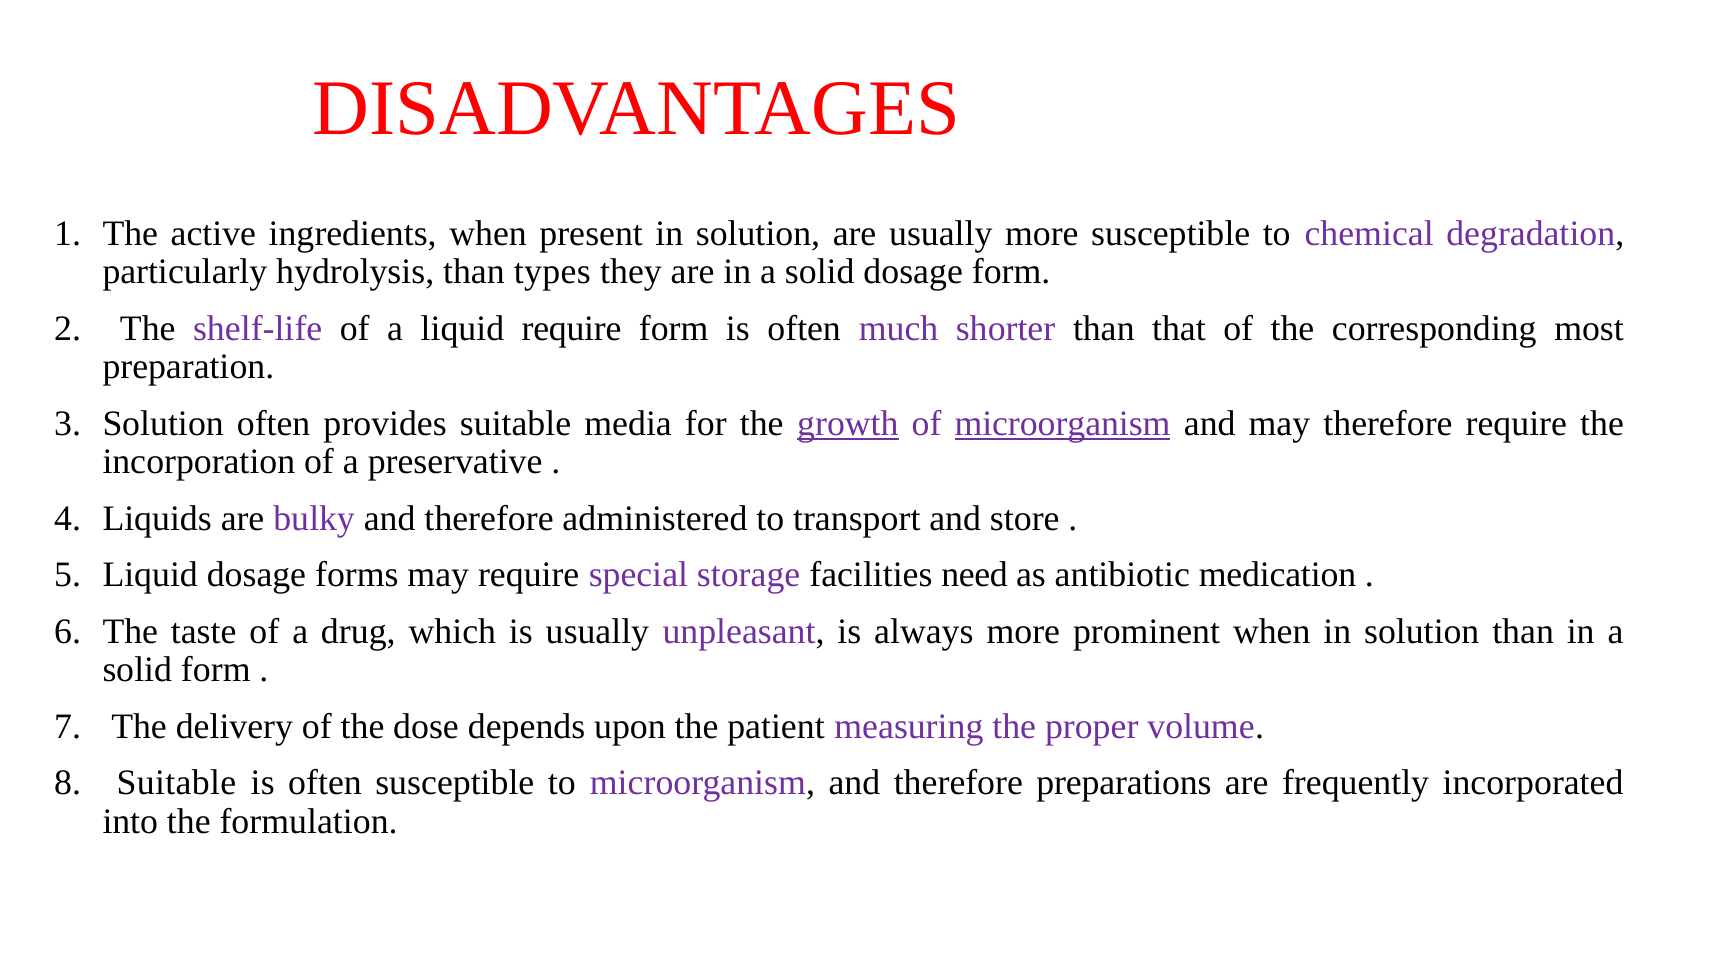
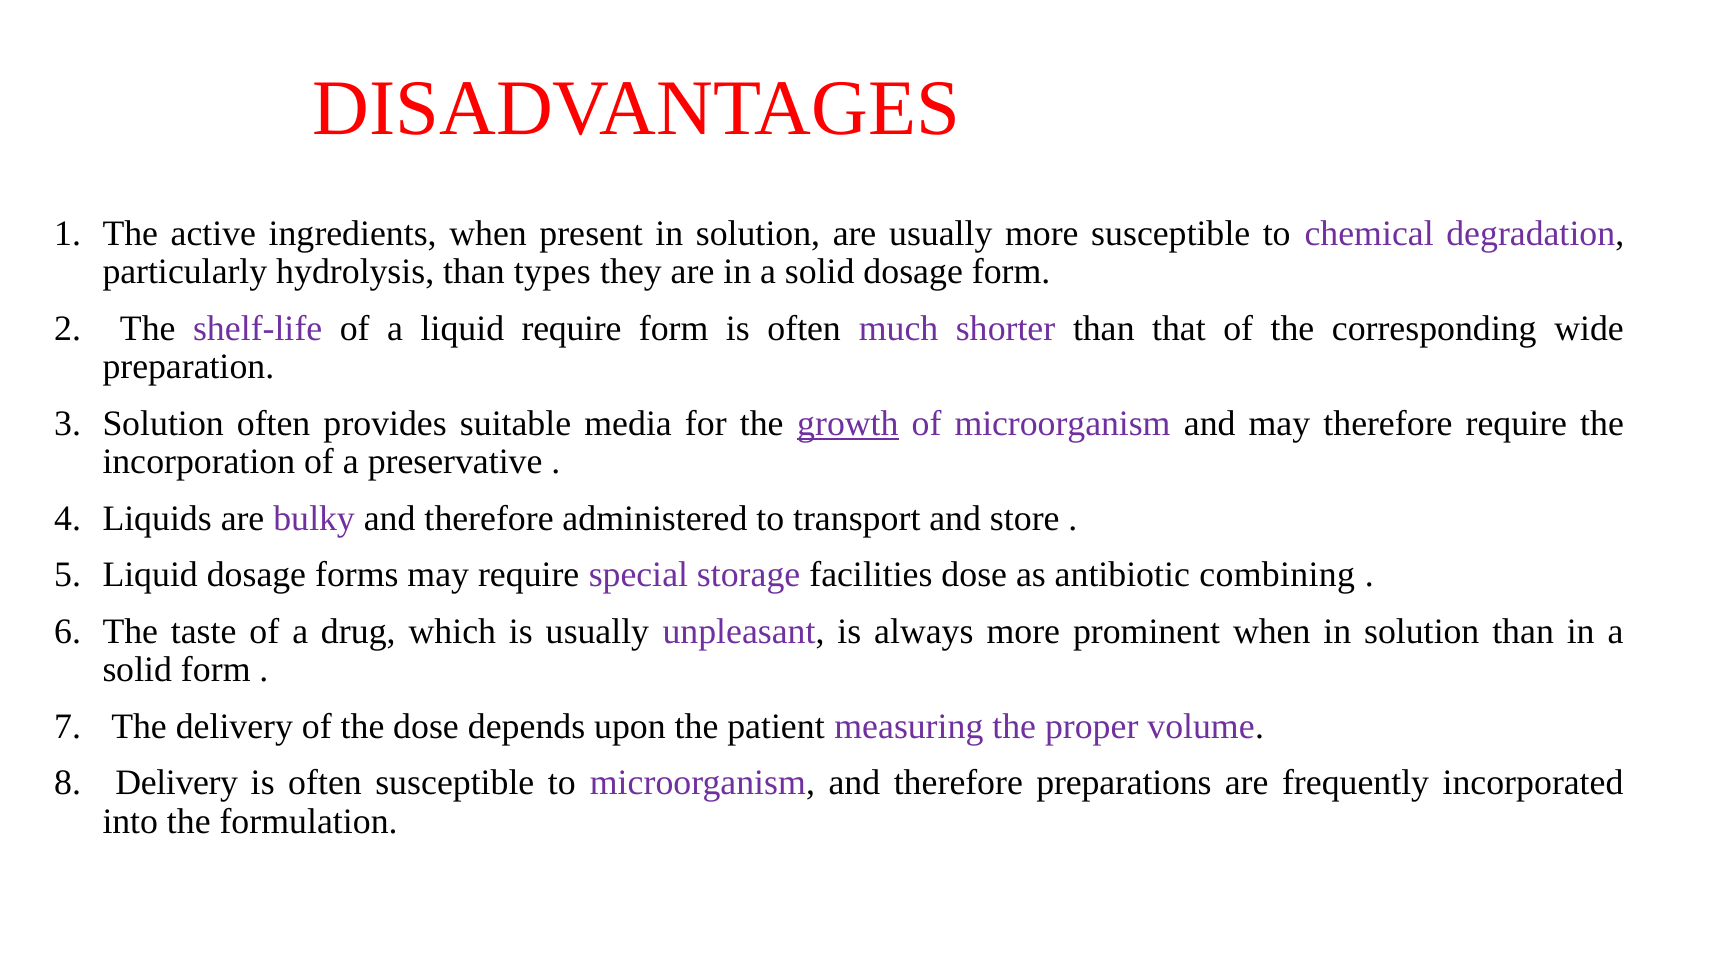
most: most -> wide (1589, 329)
microorganism underline: present -> none (1063, 424)
facilities need: need -> dose (974, 575)
medication: medication -> combining (1277, 575)
Suitable: Suitable -> Delivery (177, 783)
